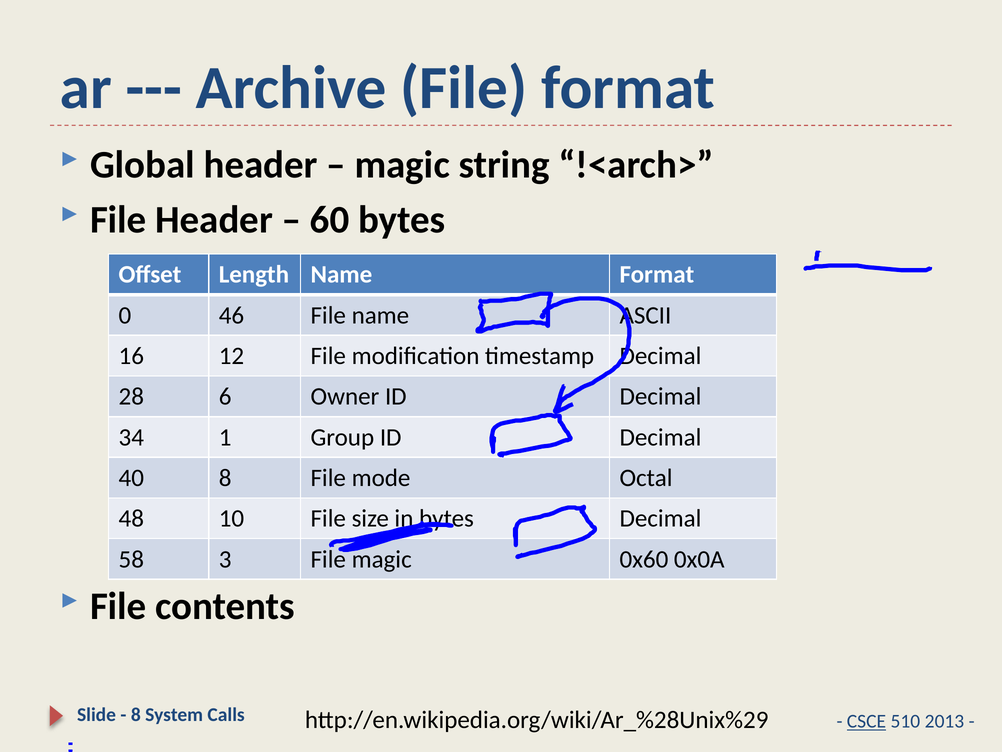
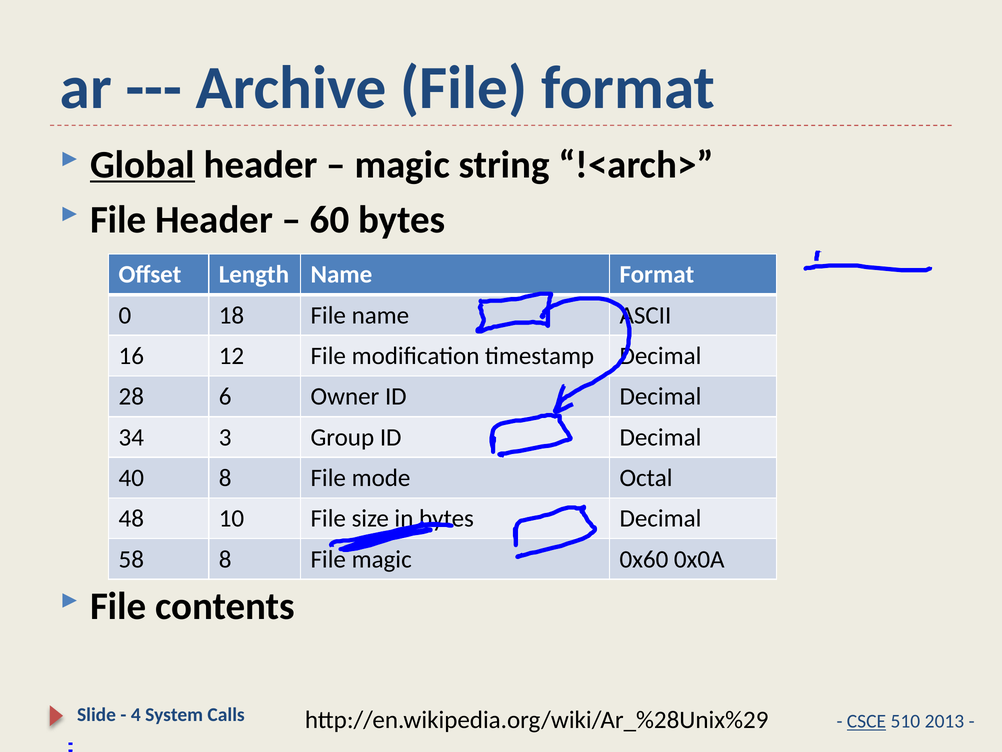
Global underline: none -> present (142, 165)
46: 46 -> 18 (231, 315)
1: 1 -> 3 (225, 437)
58 3: 3 -> 8 (225, 559)
8: 8 -> 4 (136, 715)
